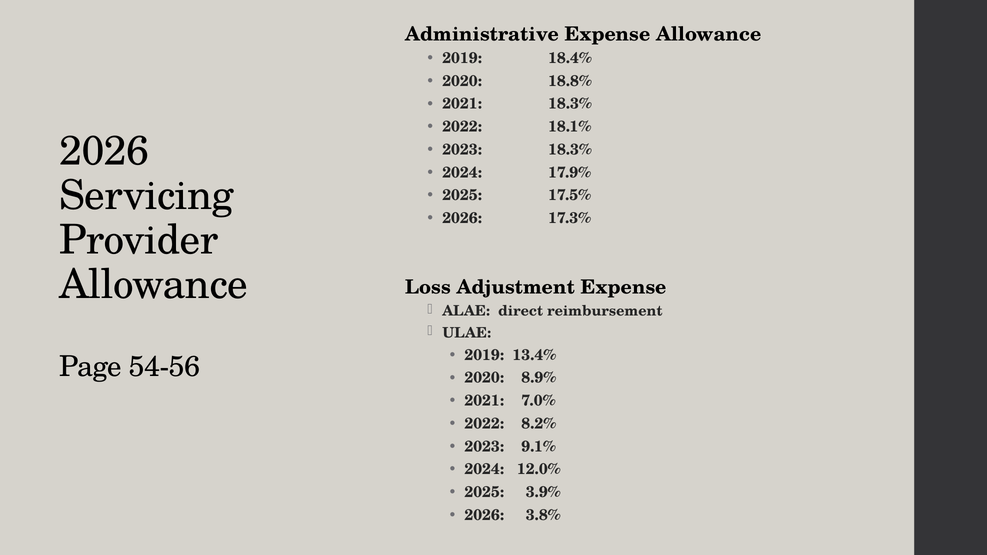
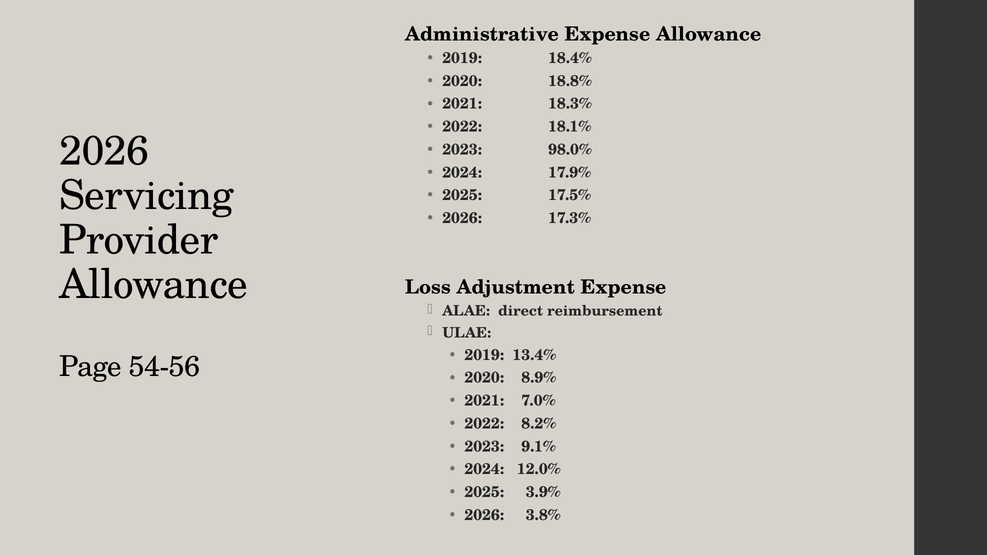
2023 18.3%: 18.3% -> 98.0% (570, 150)
